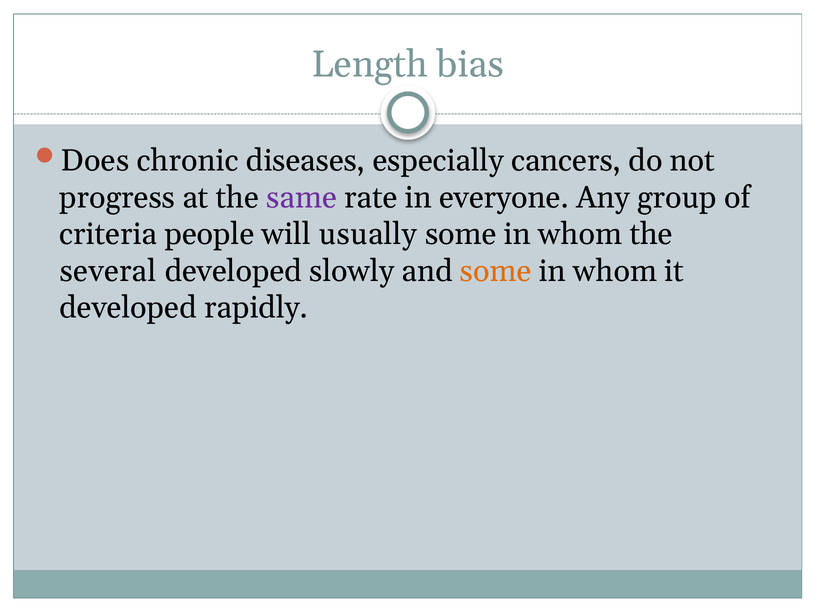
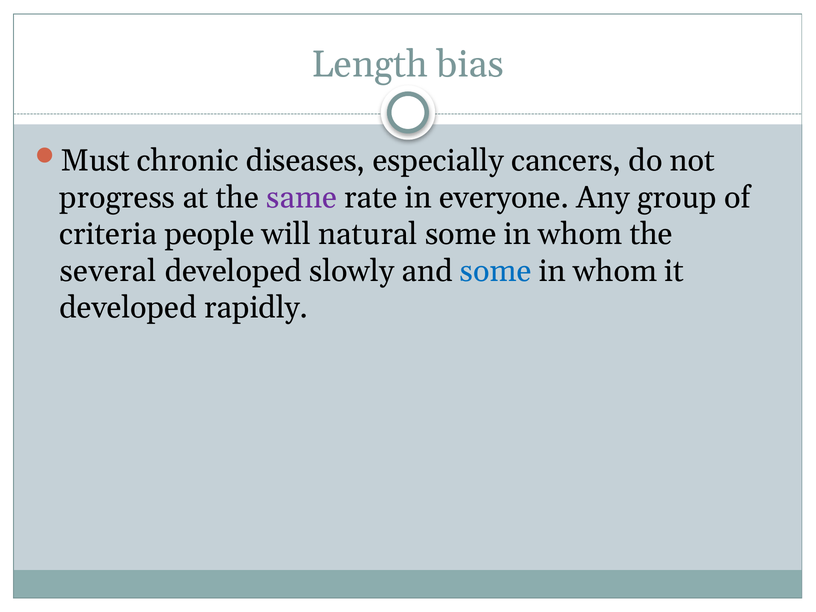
Does: Does -> Must (95, 161)
usually: usually -> natural (368, 234)
some colour: orange -> blue (496, 271)
